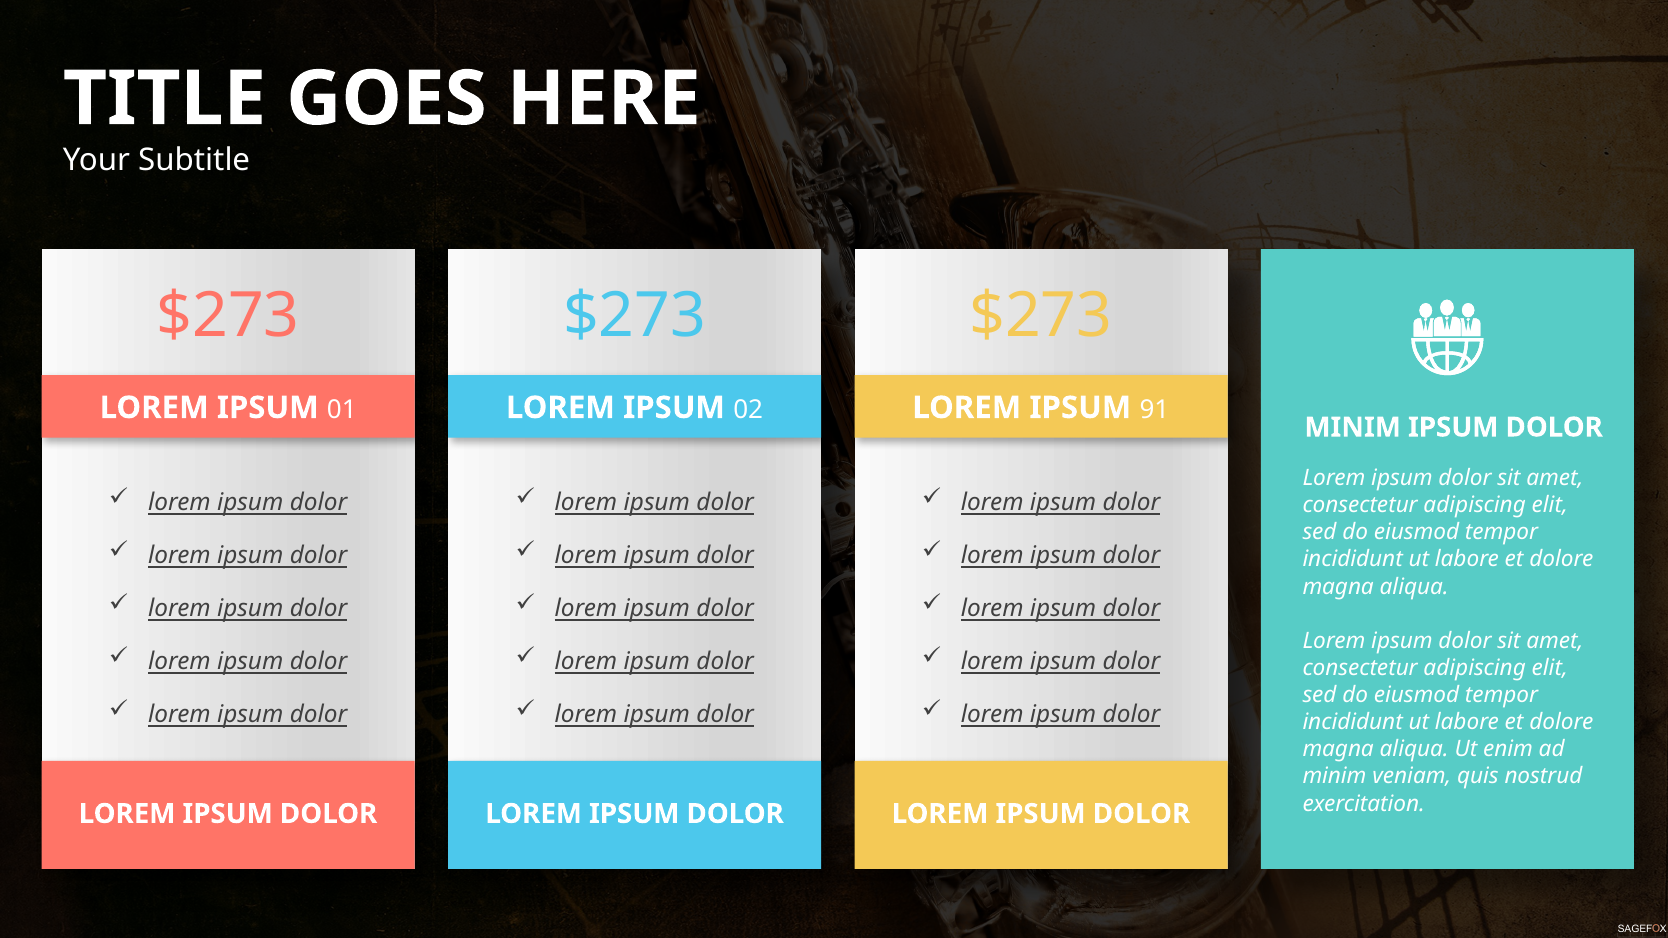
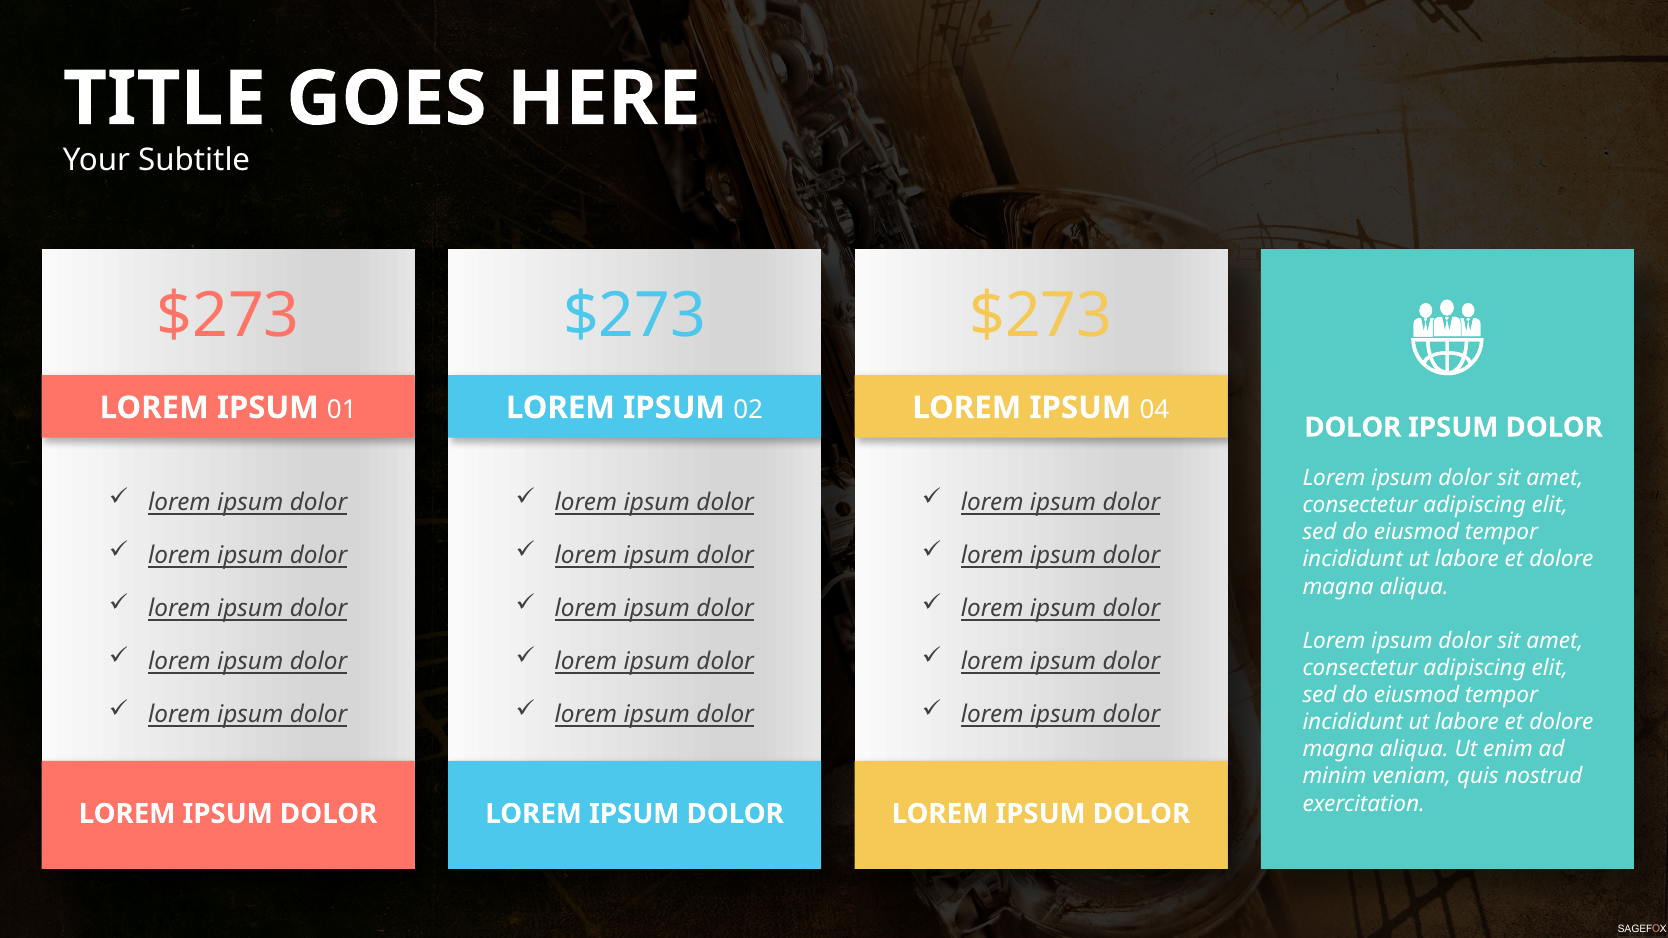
91: 91 -> 04 (1154, 410)
MINIM: MINIM -> DOLOR (1353, 427)
